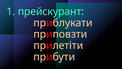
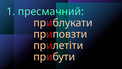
прейскурант: прейскурант -> пресмачний (51, 12)
